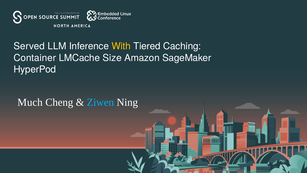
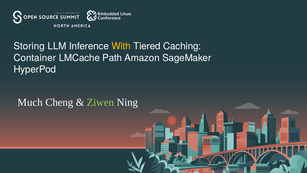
Served: Served -> Storing (29, 46)
Size: Size -> Path (112, 58)
Ziwen colour: light blue -> light green (100, 102)
